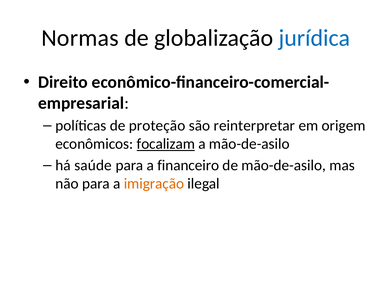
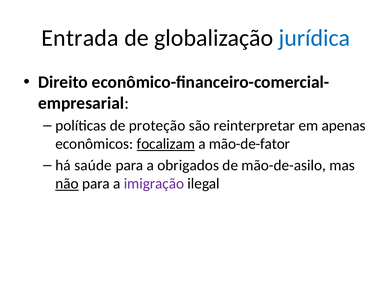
Normas: Normas -> Entrada (80, 38)
origem: origem -> apenas (344, 126)
a mão-de-asilo: mão-de-asilo -> mão-de-fator (249, 144)
financeiro: financeiro -> obrigados (188, 165)
não underline: none -> present (67, 184)
imigração colour: orange -> purple (154, 184)
